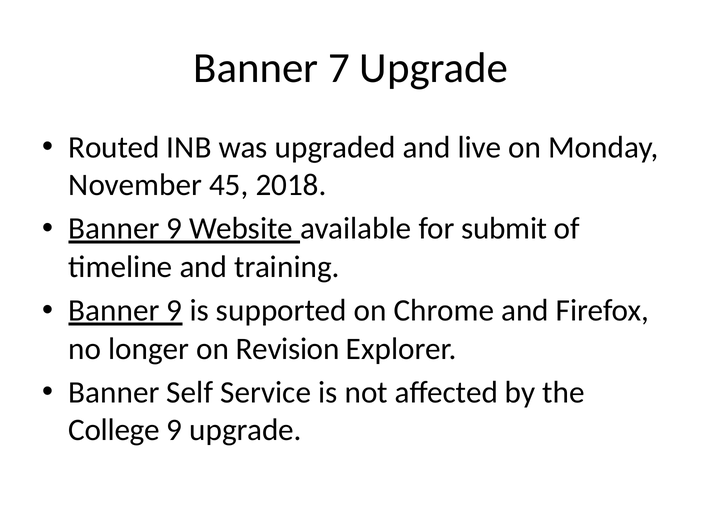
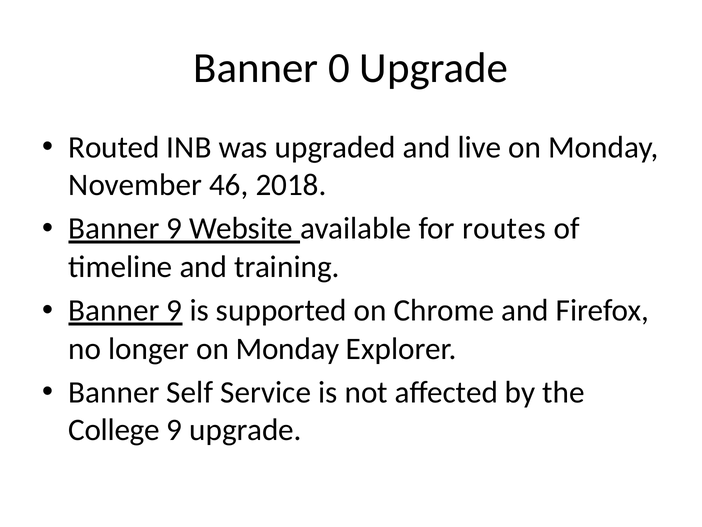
7: 7 -> 0 (339, 68)
45: 45 -> 46 (229, 185)
submit: submit -> routes (504, 228)
longer on Revision: Revision -> Monday (288, 348)
